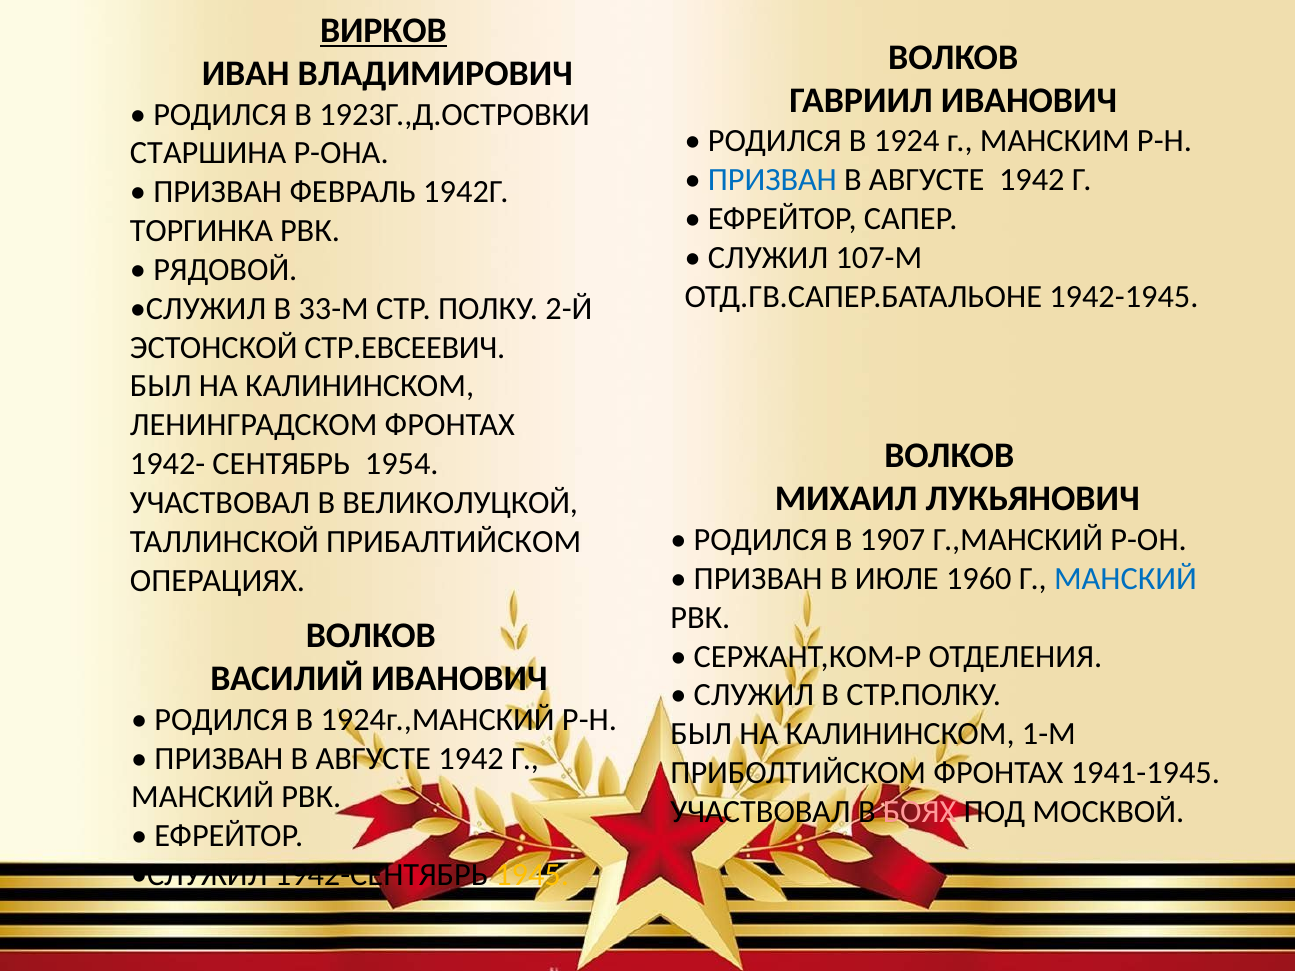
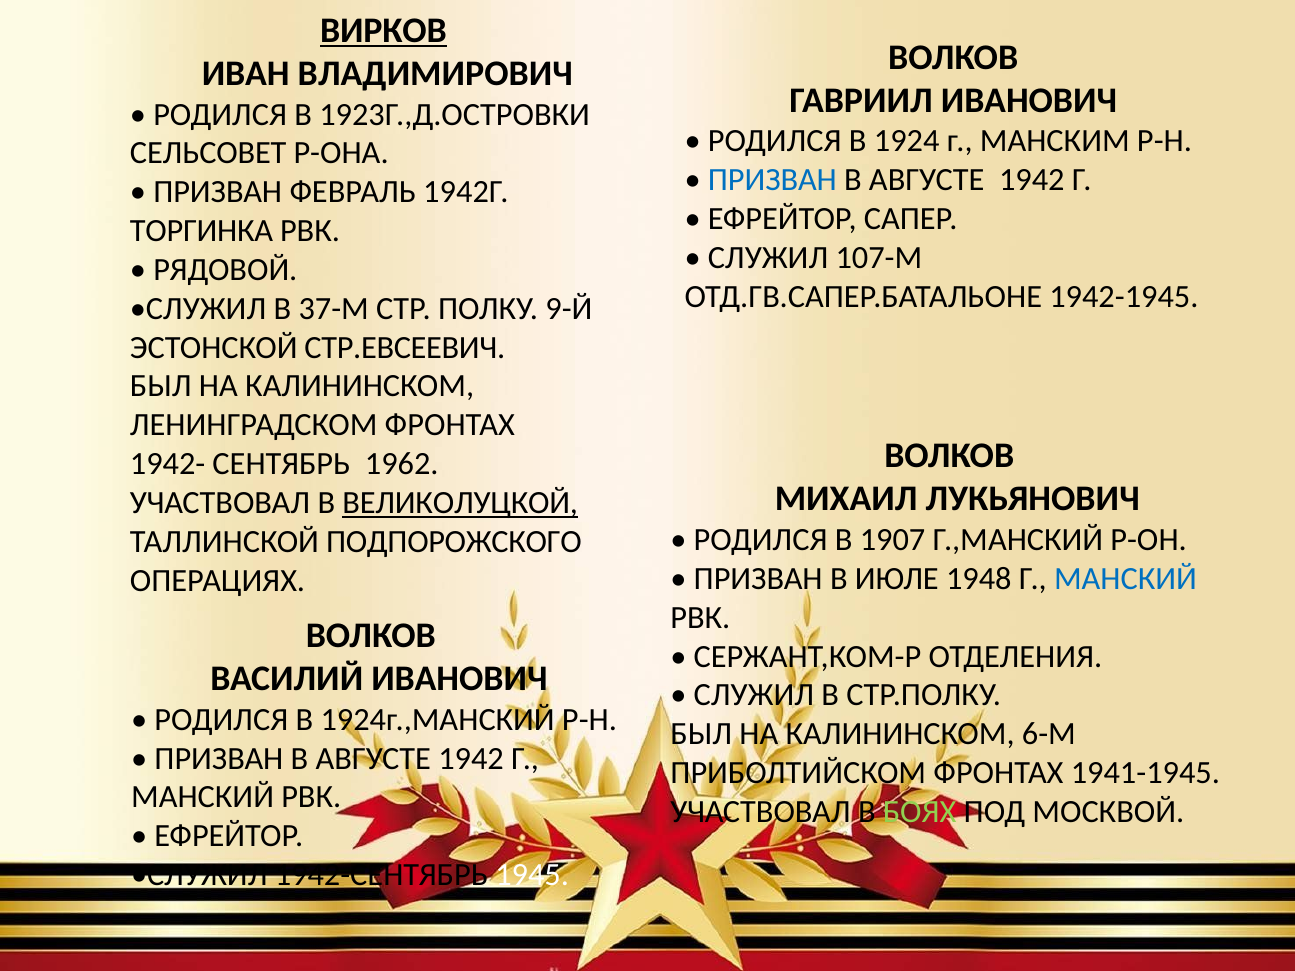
СТАРШИНА: СТАРШИНА -> СЕЛЬСОВЕТ (208, 153)
33-М: 33-М -> 37-М (334, 309)
2-Й: 2-Й -> 9-Й (569, 309)
1954: 1954 -> 1962 (402, 464)
ВЕЛИКОЛУЦКОЙ underline: none -> present (460, 503)
ПРИБАЛТИЙСКОМ: ПРИБАЛТИЙСКОМ -> ПОДПОРОЖСКОГО (454, 542)
1960: 1960 -> 1948 (979, 579)
1-М: 1-М -> 6-М (1049, 734)
БОЯХ colour: pink -> light green (920, 812)
1945 colour: yellow -> white (532, 875)
